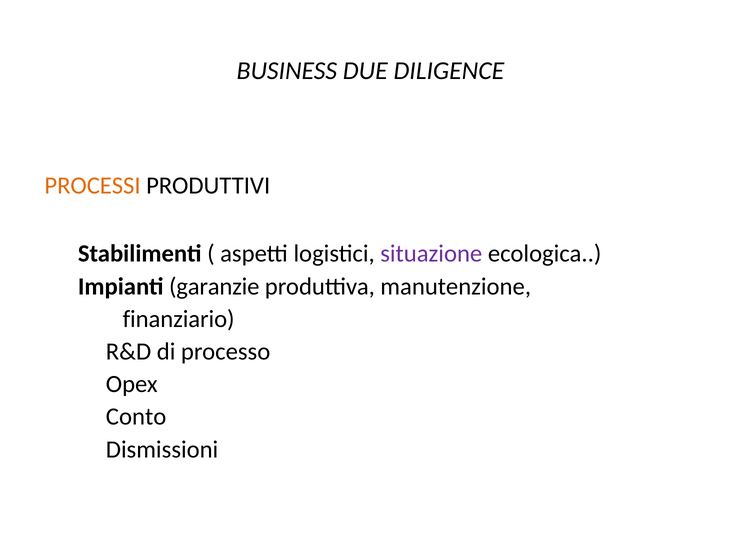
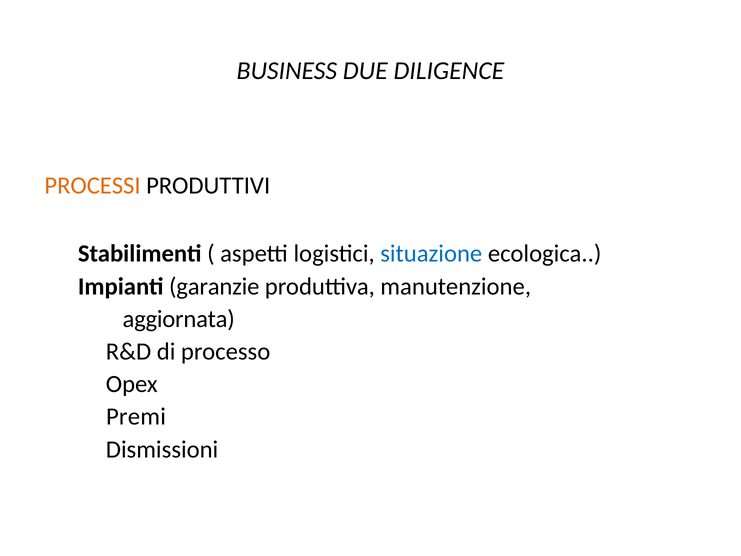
situazione colour: purple -> blue (431, 254)
finanziario: finanziario -> aggiornata (179, 319)
Conto: Conto -> Premi (136, 417)
